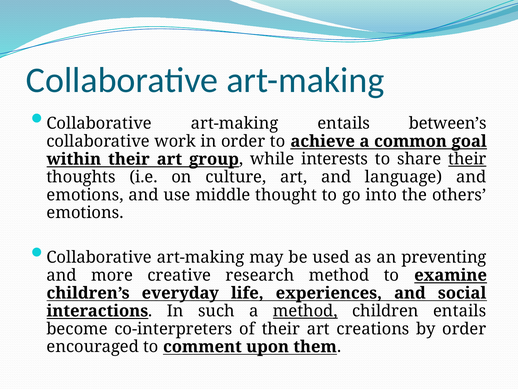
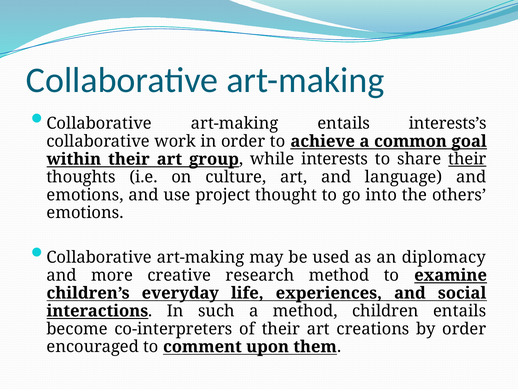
between’s: between’s -> interests’s (448, 123)
middle: middle -> project (223, 195)
preventing: preventing -> diplomacy (444, 257)
method underline: present -> none (305, 311)
